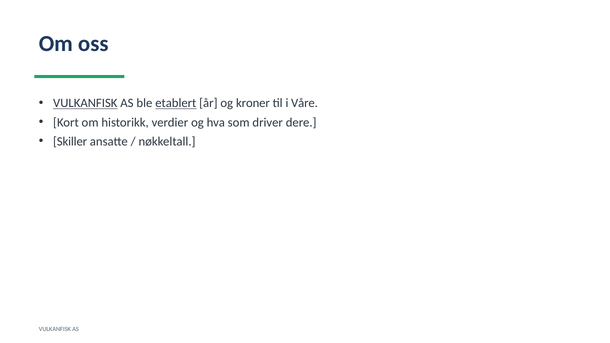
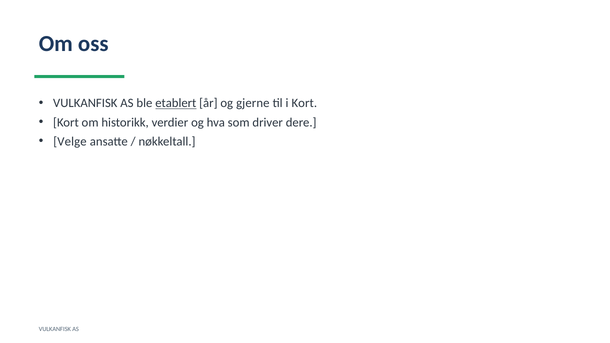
VULKANFISK underline: present -> none (85, 103)
kroner: kroner -> gjerne (253, 103)
i Våre: Våre -> Kort (304, 103)
Skiller: Skiller -> Velge (70, 141)
